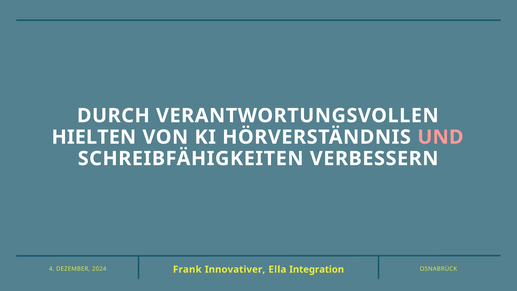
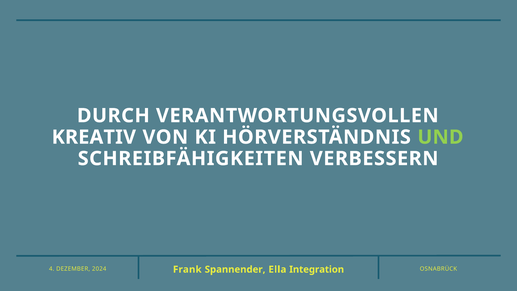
HIELTEN: HIELTEN -> KREATIV (94, 137)
UND colour: pink -> light green (440, 137)
Innovativer: Innovativer -> Spannender (235, 269)
